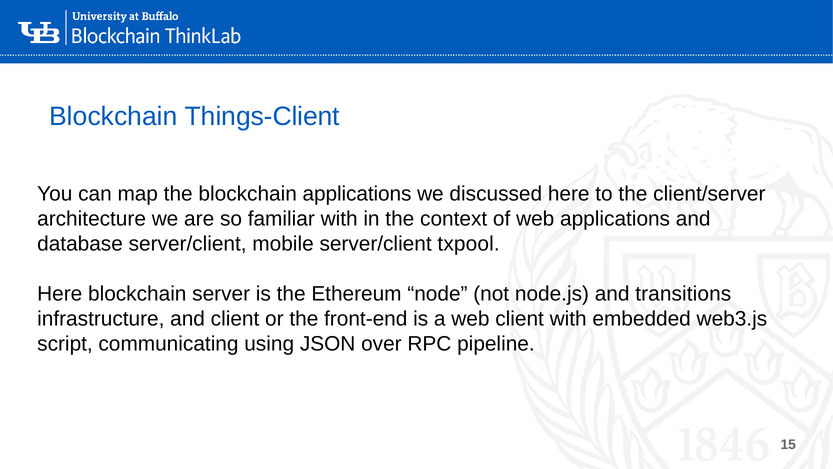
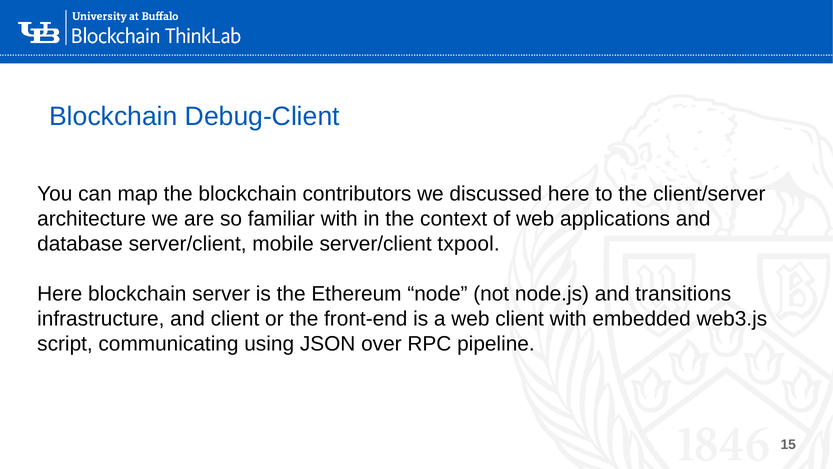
Things-Client: Things-Client -> Debug-Client (262, 116)
blockchain applications: applications -> contributors (357, 194)
